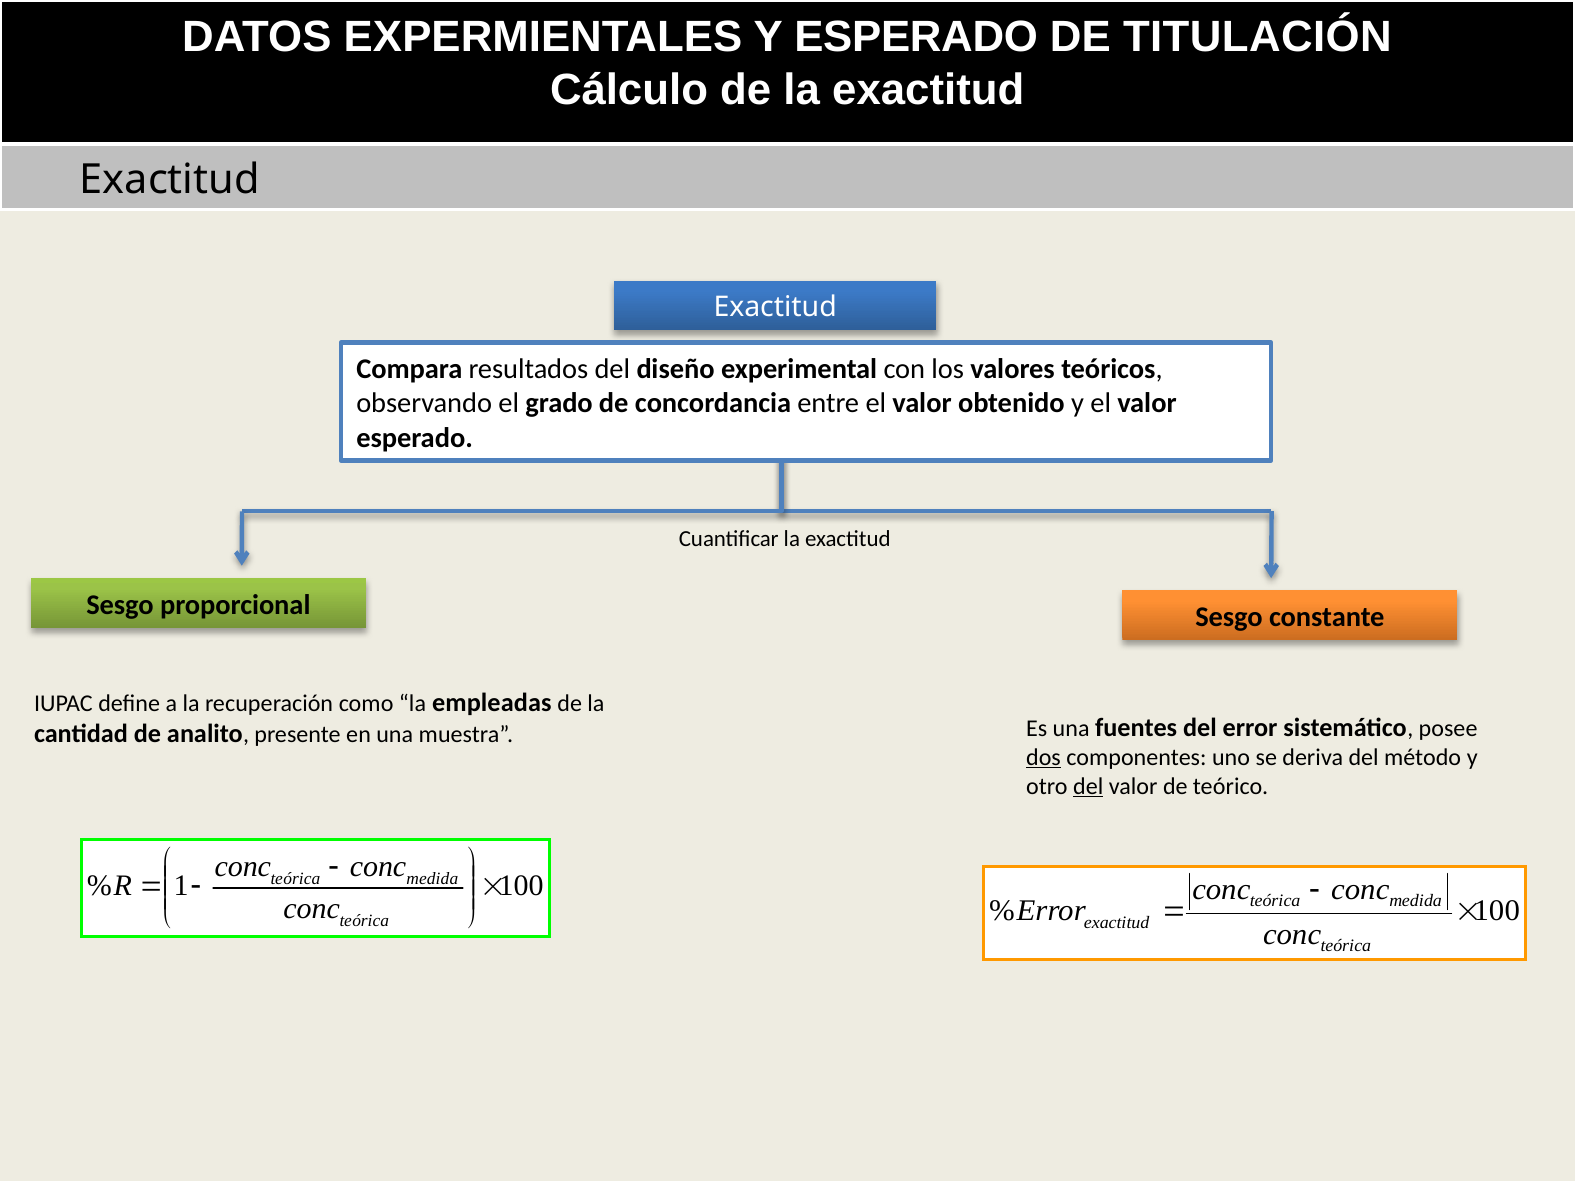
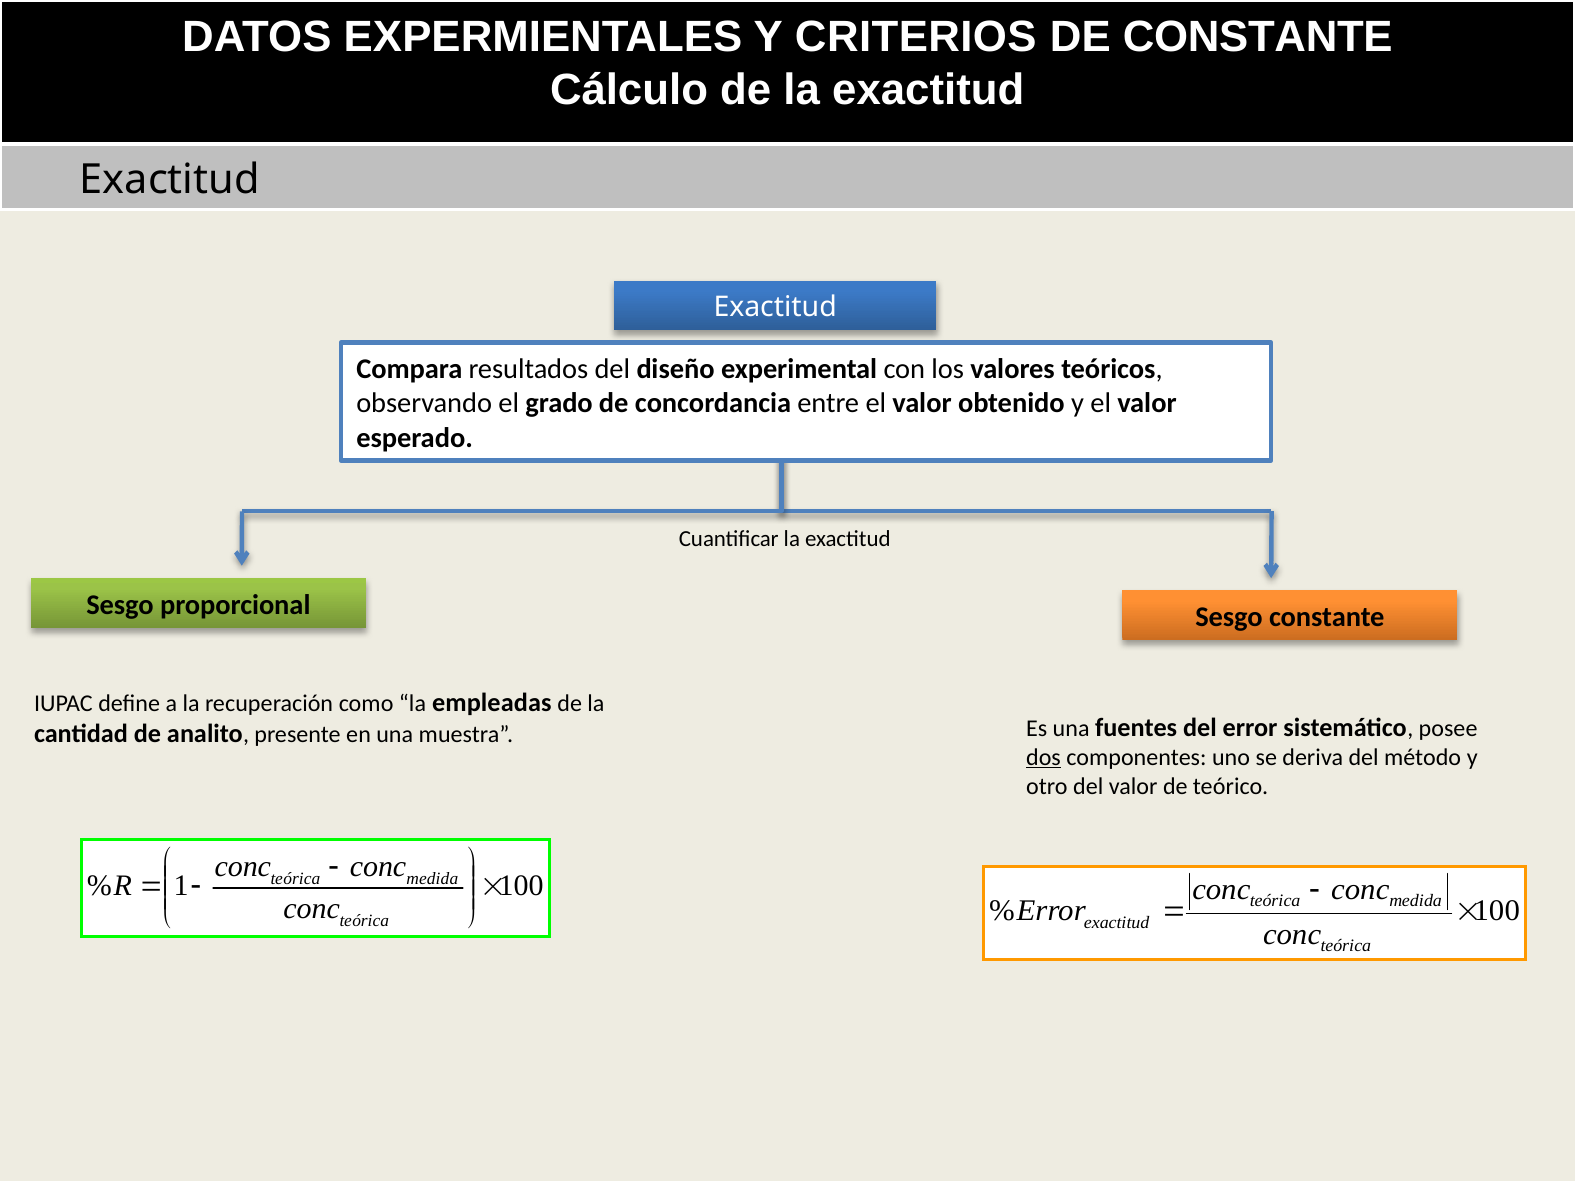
Y ESPERADO: ESPERADO -> CRITERIOS (916, 37)
DE TITULACIÓN: TITULACIÓN -> CONSTANTE (1258, 37)
del underline: present -> none (1088, 786)
